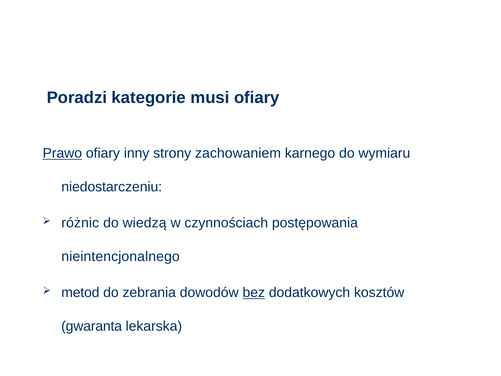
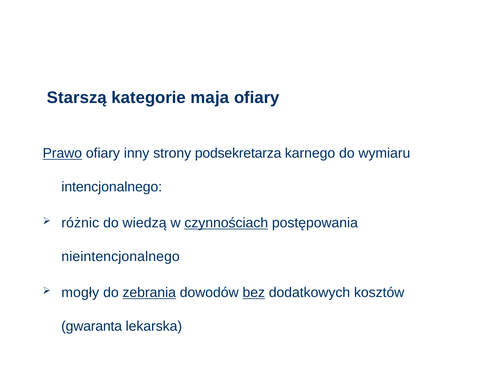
Poradzi: Poradzi -> Starszą (77, 98)
musi: musi -> maja (210, 98)
zachowaniem: zachowaniem -> podsekretarza (238, 153)
niedostarczeniu: niedostarczeniu -> intencjonalnego (112, 187)
czynnościach underline: none -> present (226, 223)
metod: metod -> mogły (80, 292)
zebrania underline: none -> present (149, 292)
